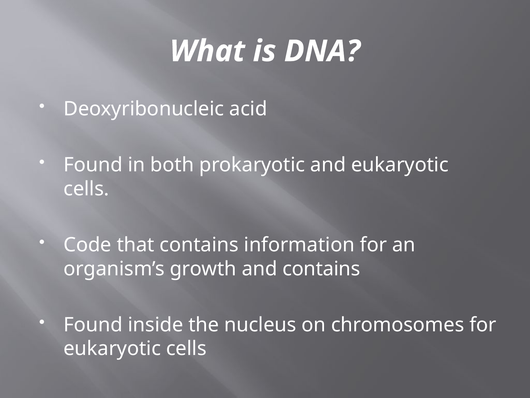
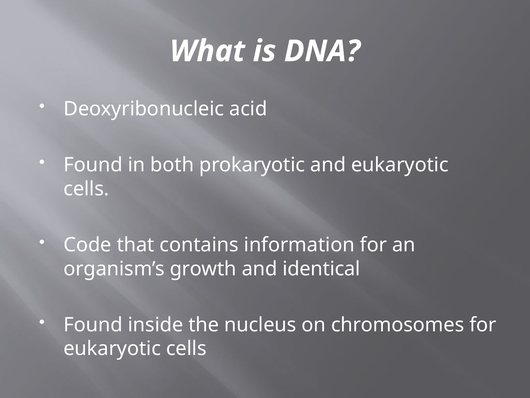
and contains: contains -> identical (321, 268)
